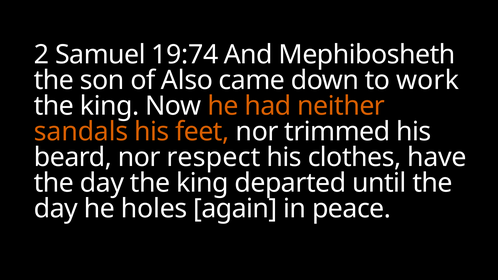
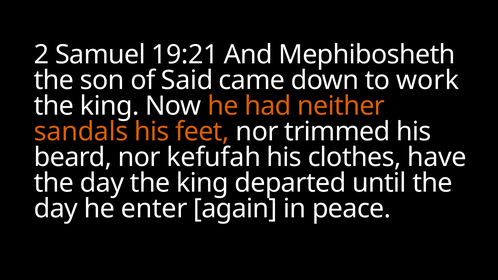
19:74: 19:74 -> 19:21 (185, 55)
Also: Also -> Said (187, 80)
respect: respect -> kefufah (214, 157)
holes: holes -> enter (154, 209)
